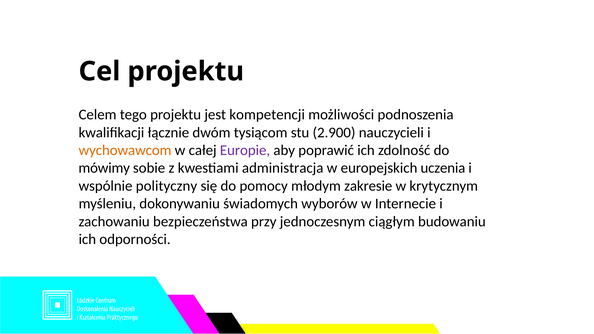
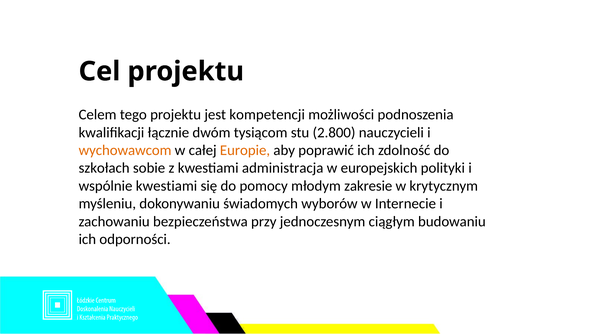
2.900: 2.900 -> 2.800 (334, 132)
Europie colour: purple -> orange (245, 150)
mówimy: mówimy -> szkołach (104, 168)
uczenia: uczenia -> polityki (443, 168)
wspólnie polityczny: polityczny -> kwestiami (167, 186)
